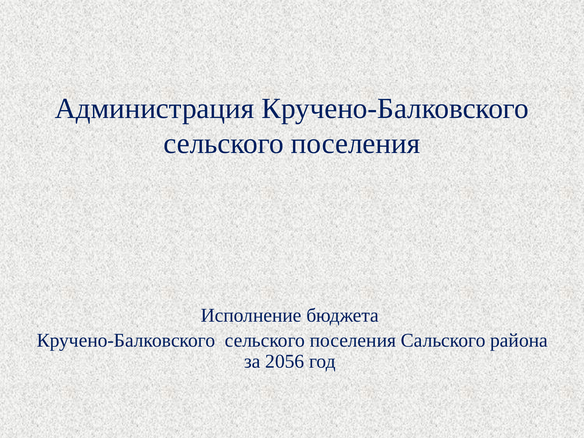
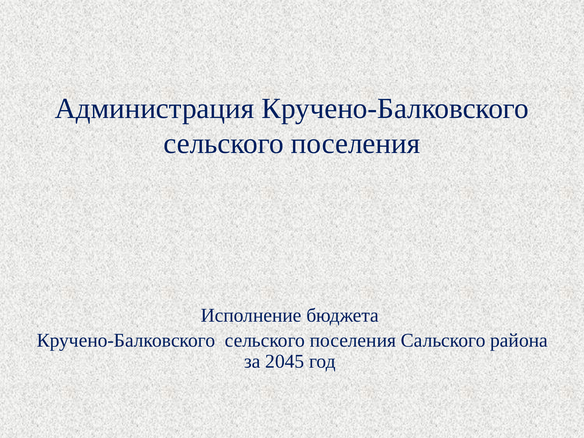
2056: 2056 -> 2045 (285, 361)
